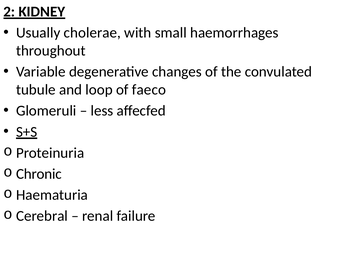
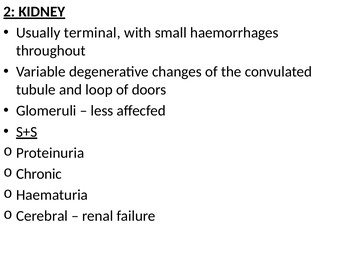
cholerae: cholerae -> terminal (92, 33)
faeco: faeco -> doors (149, 90)
